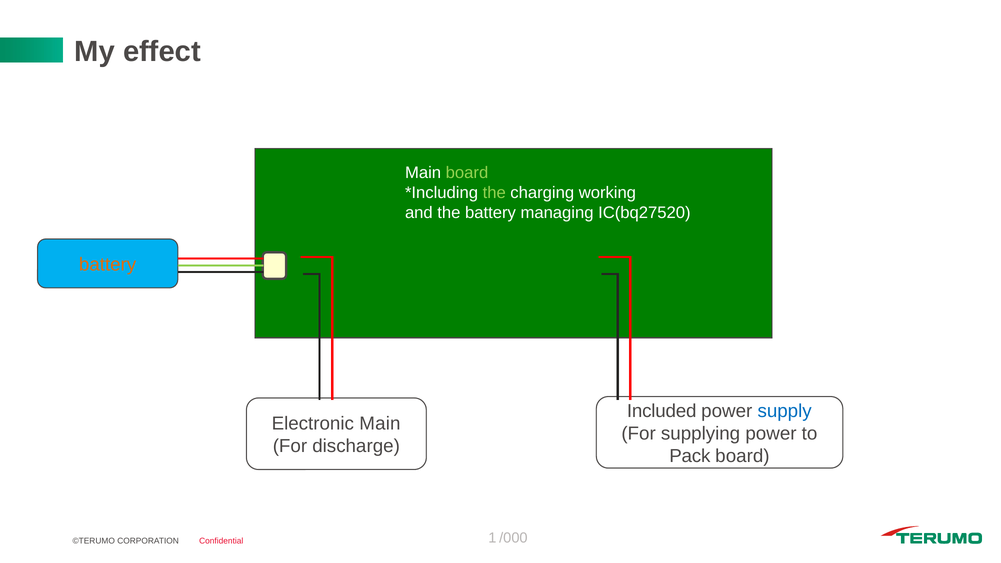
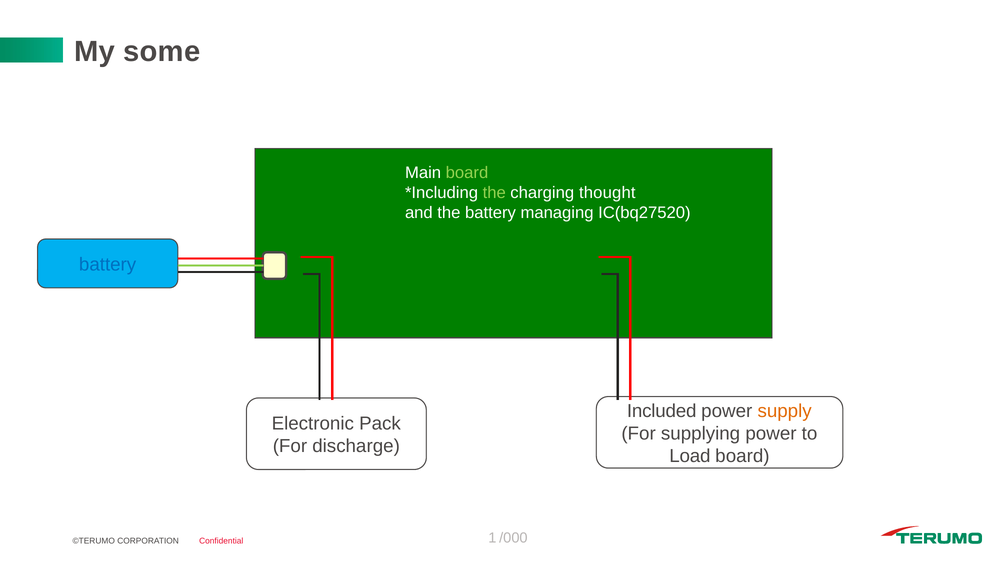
effect: effect -> some (162, 52)
working: working -> thought (607, 193)
battery colour: orange -> blue (108, 265)
supply colour: blue -> orange (785, 411)
Electronic Main: Main -> Pack (380, 424)
Pack: Pack -> Load (690, 456)
